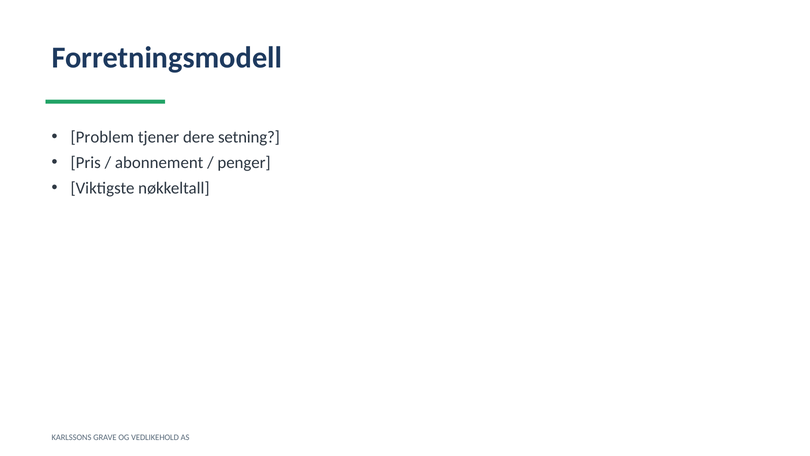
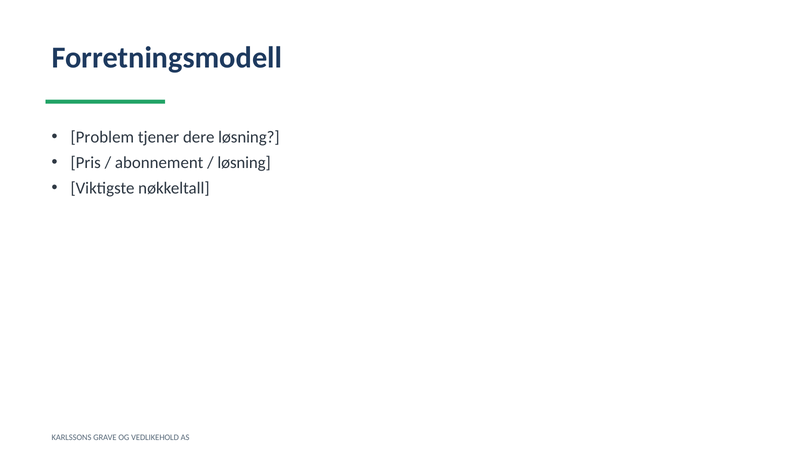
dere setning: setning -> løsning (249, 137)
penger: penger -> løsning (244, 163)
